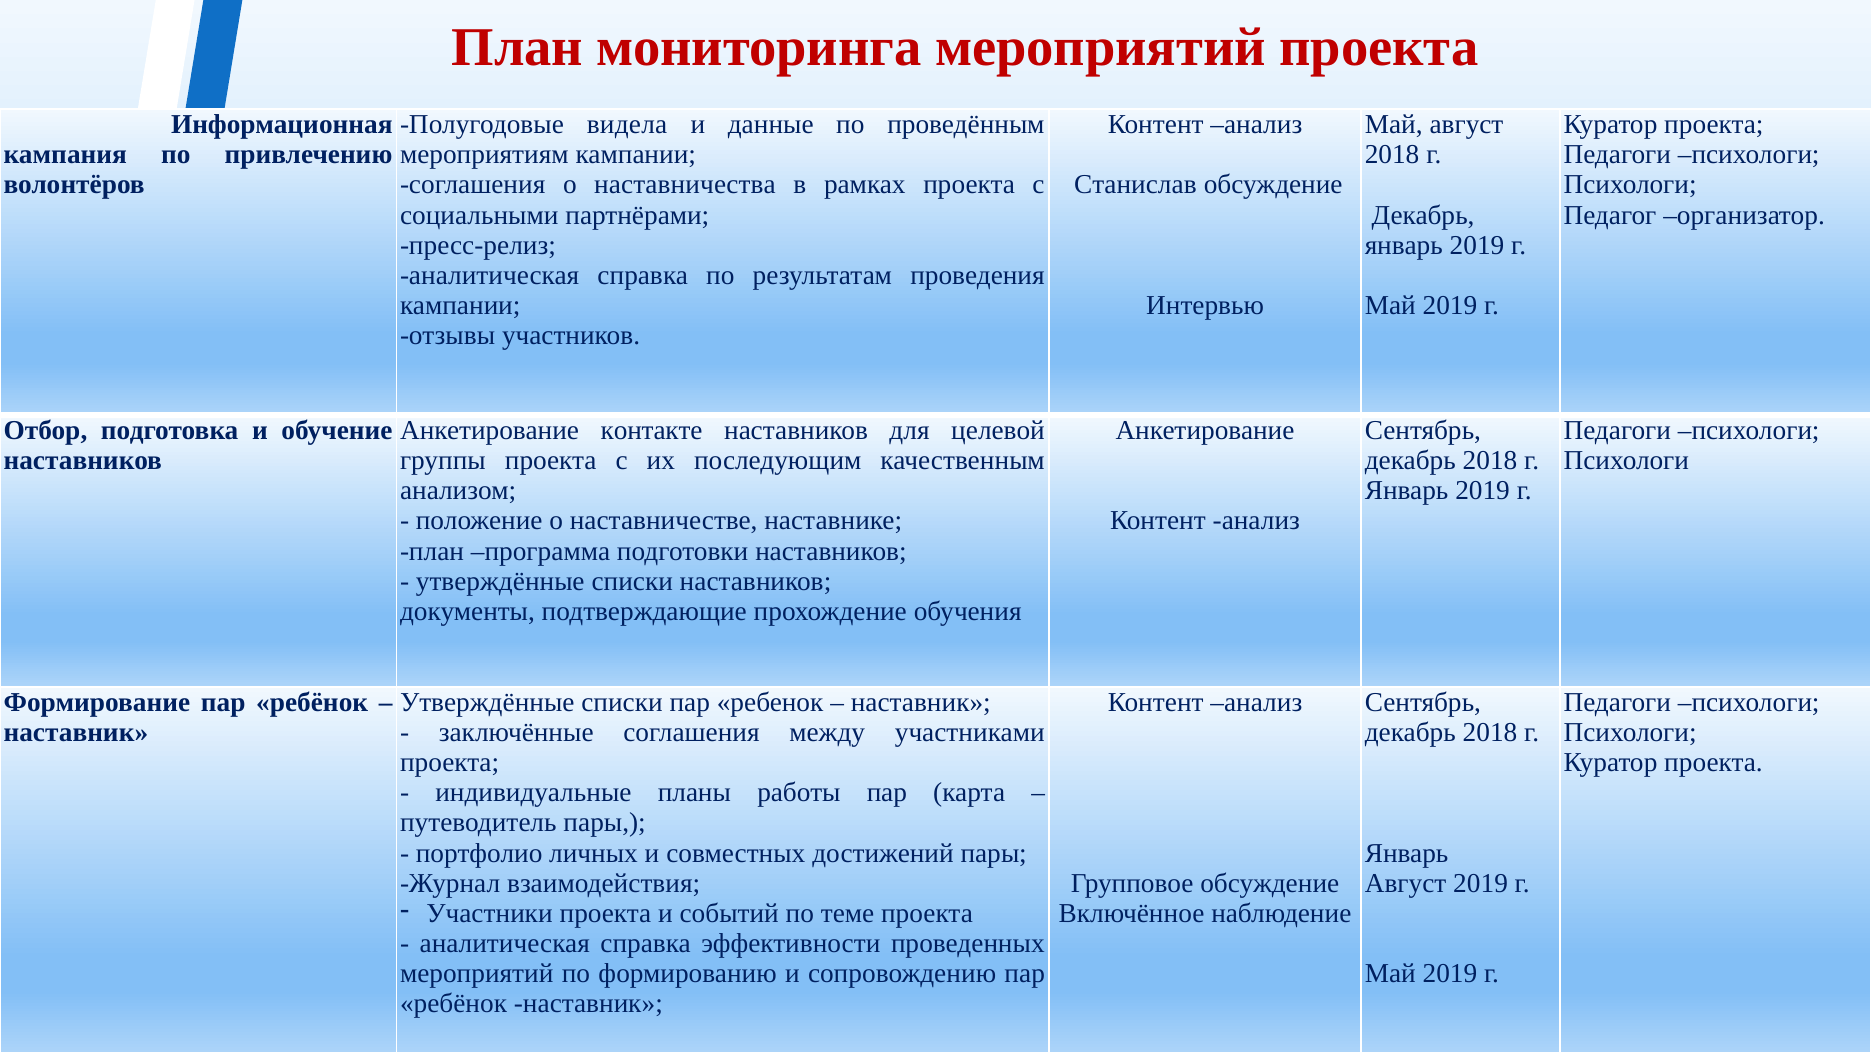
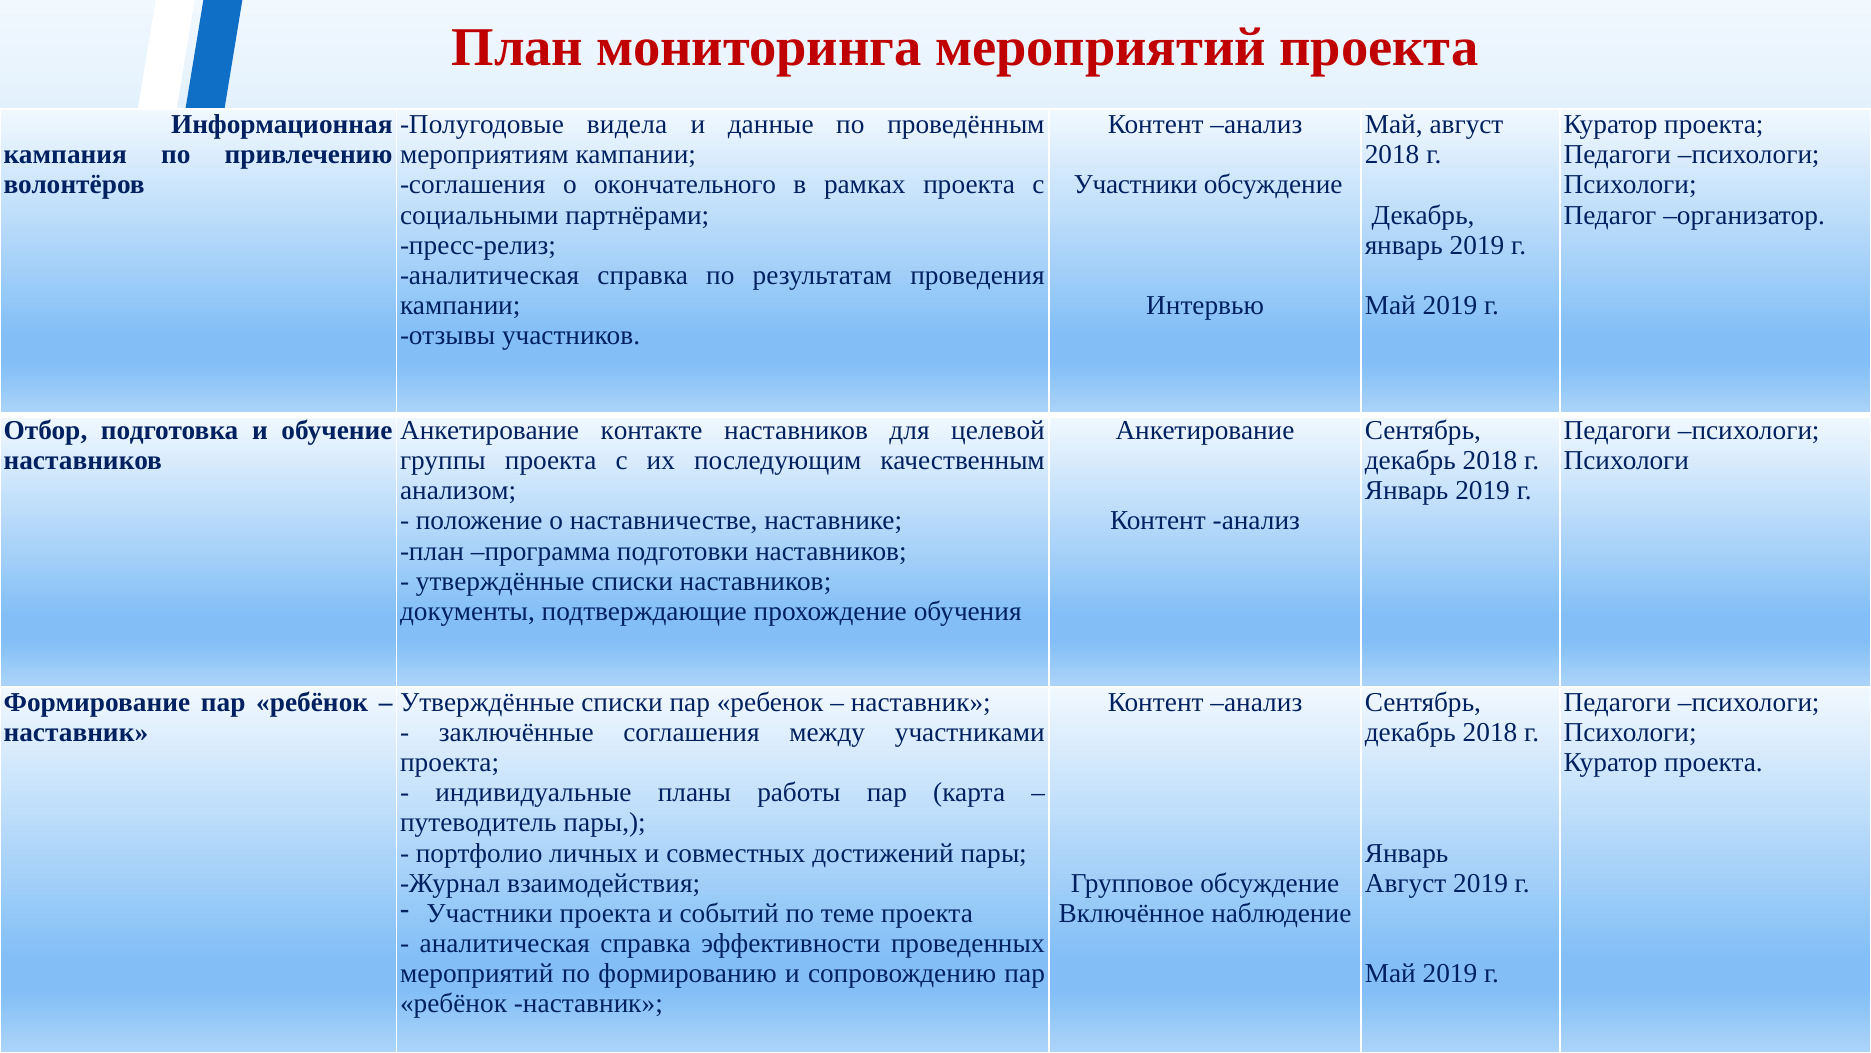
наставничества: наставничества -> окончательного (685, 185)
Станислав: Станислав -> Участники (1136, 185)
